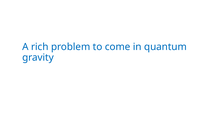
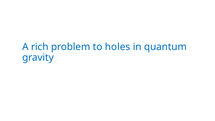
come: come -> holes (118, 47)
